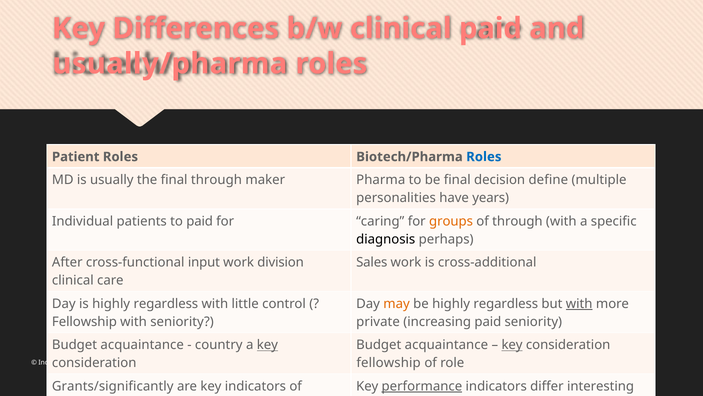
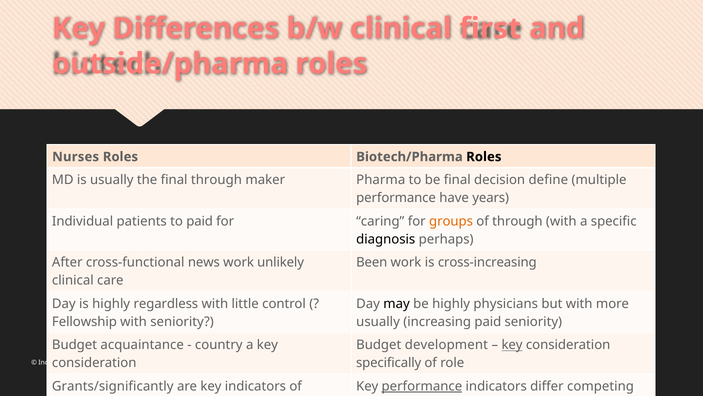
clinical paid: paid -> first (490, 28)
usually/pharma: usually/pharma -> outside/pharma (170, 64)
Patient: Patient -> Nurses (76, 157)
Roles colour: blue -> black (484, 157)
personalities: personalities -> performance (396, 198)
input: input -> news (204, 262)
division: division -> unlikely (281, 262)
Sales: Sales -> Been (372, 262)
cross-additional: cross-additional -> cross-increasing (487, 262)
may colour: orange -> black (397, 303)
be highly regardless: regardless -> physicians (506, 303)
with underline: present -> none (579, 303)
private: private -> usually (378, 321)
key underline: present -> none (267, 344)
acquaintance: acquaintance -> development (446, 344)
fellowship: fellowship -> specifically (389, 362)
interesting: interesting -> competing (601, 386)
